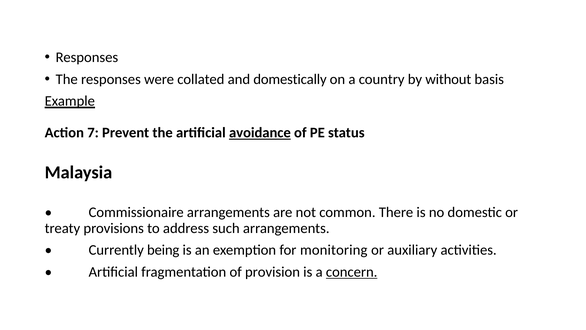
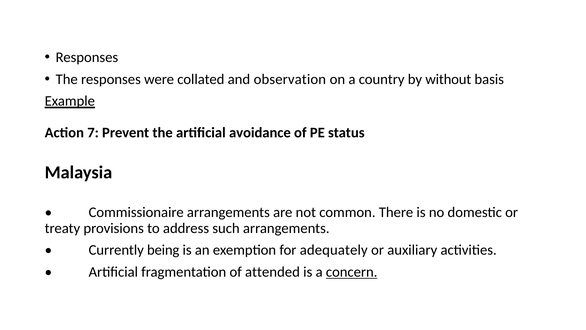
domestically: domestically -> observation (290, 79)
avoidance underline: present -> none (260, 133)
monitoring: monitoring -> adequately (334, 250)
provision: provision -> attended (272, 272)
